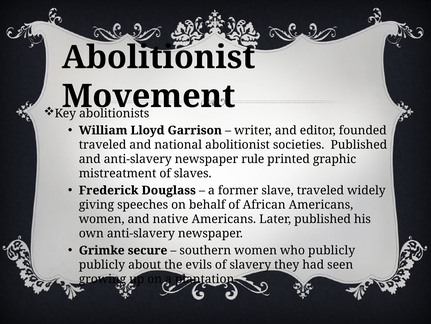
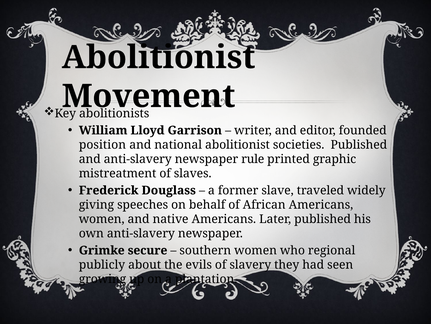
traveled: traveled -> position (102, 144)
who publicly: publicly -> regional (332, 250)
